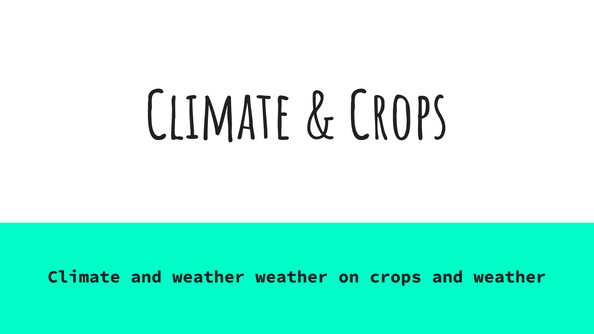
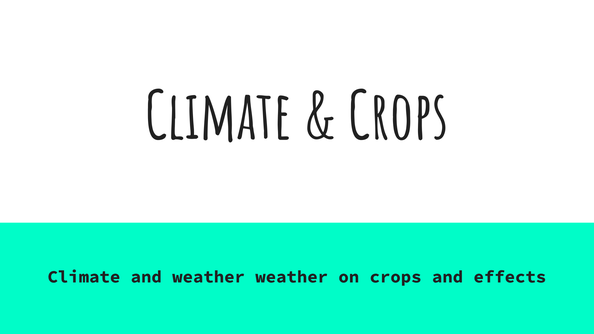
crops and weather: weather -> effects (510, 277)
